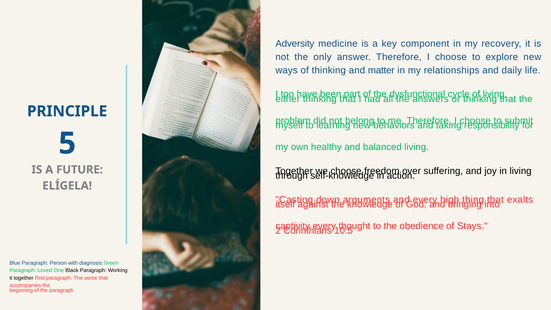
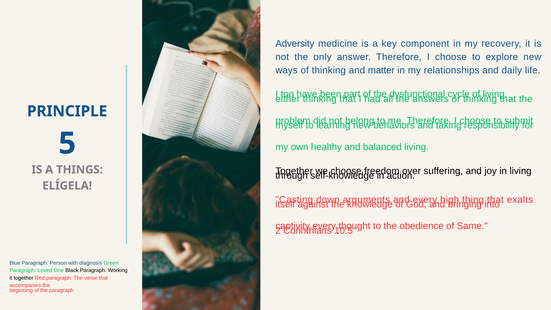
FUTURE: FUTURE -> THINGS (80, 170)
Stays: Stays -> Same (472, 226)
